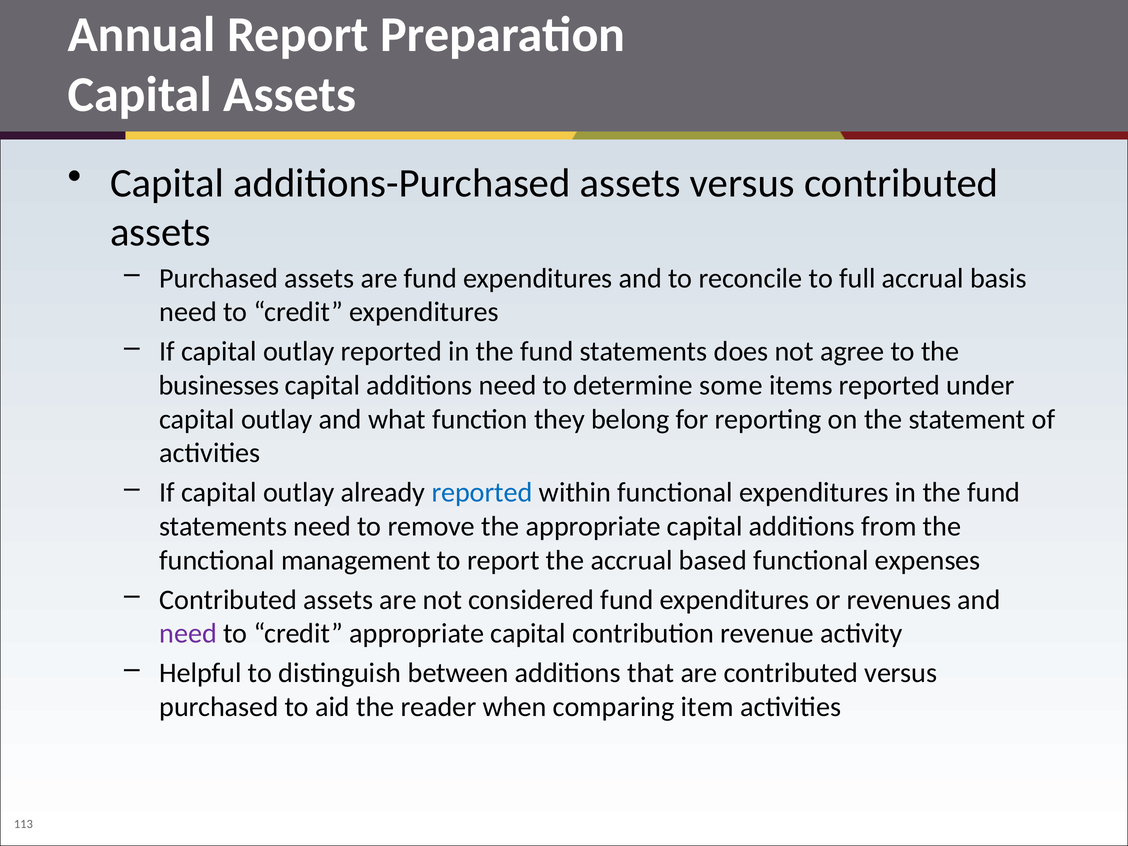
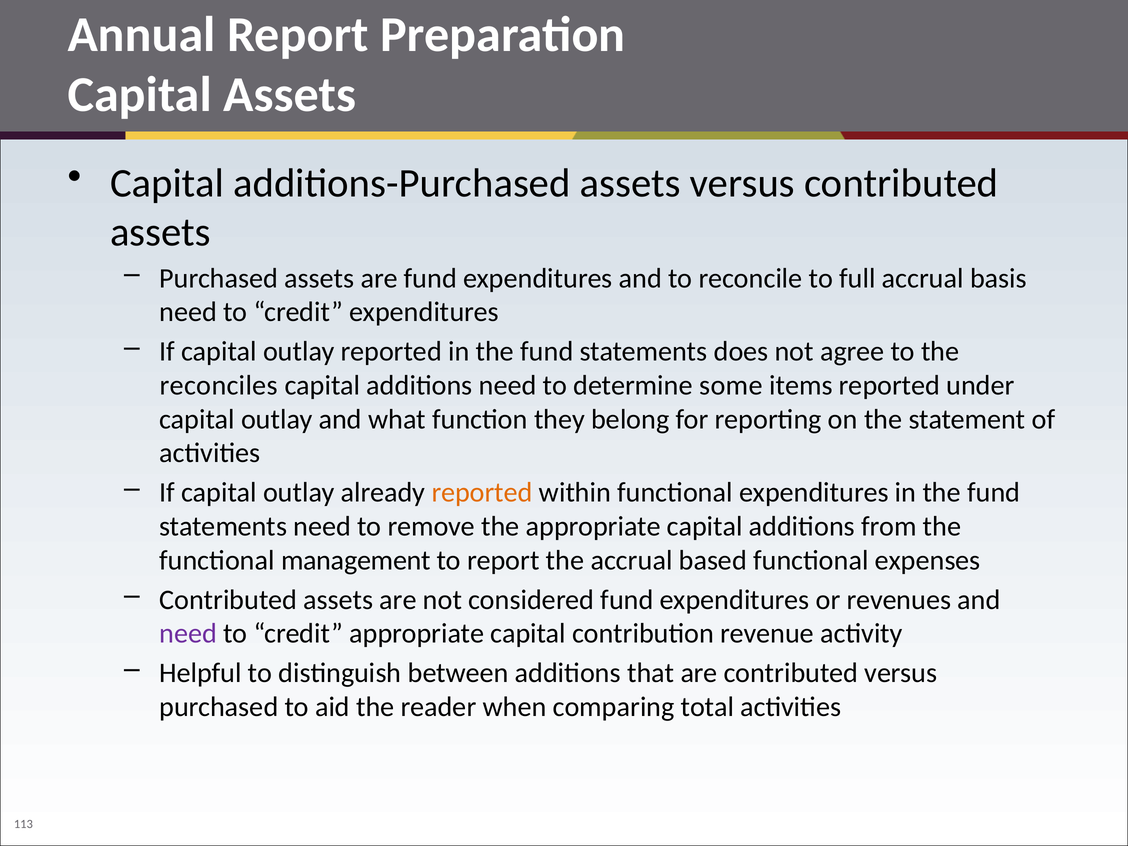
businesses: businesses -> reconciles (219, 385)
reported colour: blue -> orange (482, 493)
item: item -> total (707, 707)
